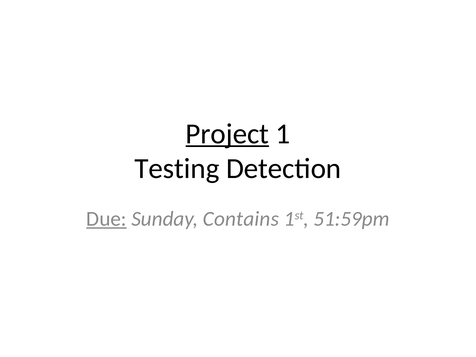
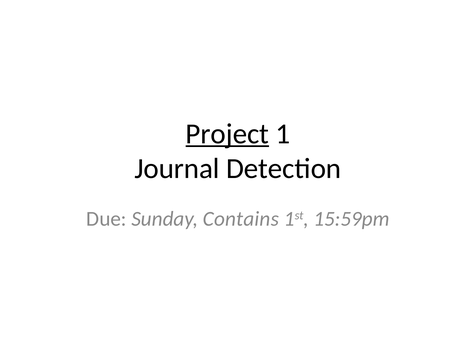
Testing: Testing -> Journal (177, 169)
Due underline: present -> none (106, 219)
51:59pm: 51:59pm -> 15:59pm (351, 219)
